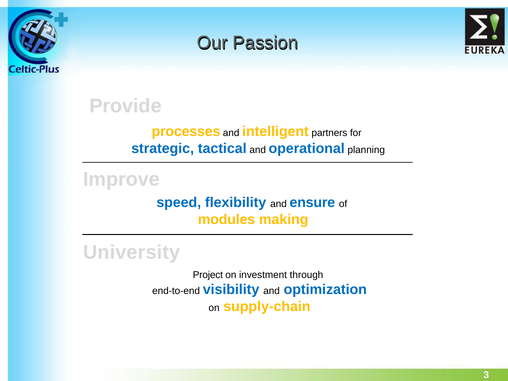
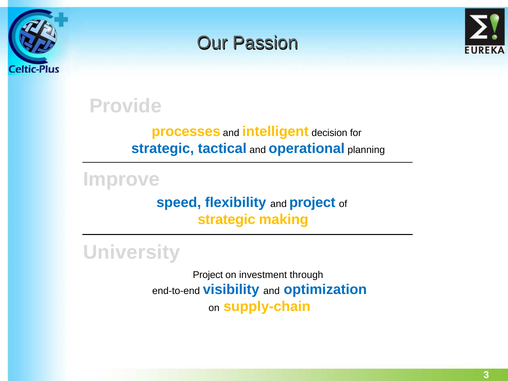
partners: partners -> decision (329, 133)
and ensure: ensure -> project (312, 203)
modules: modules -> strategic (227, 220)
